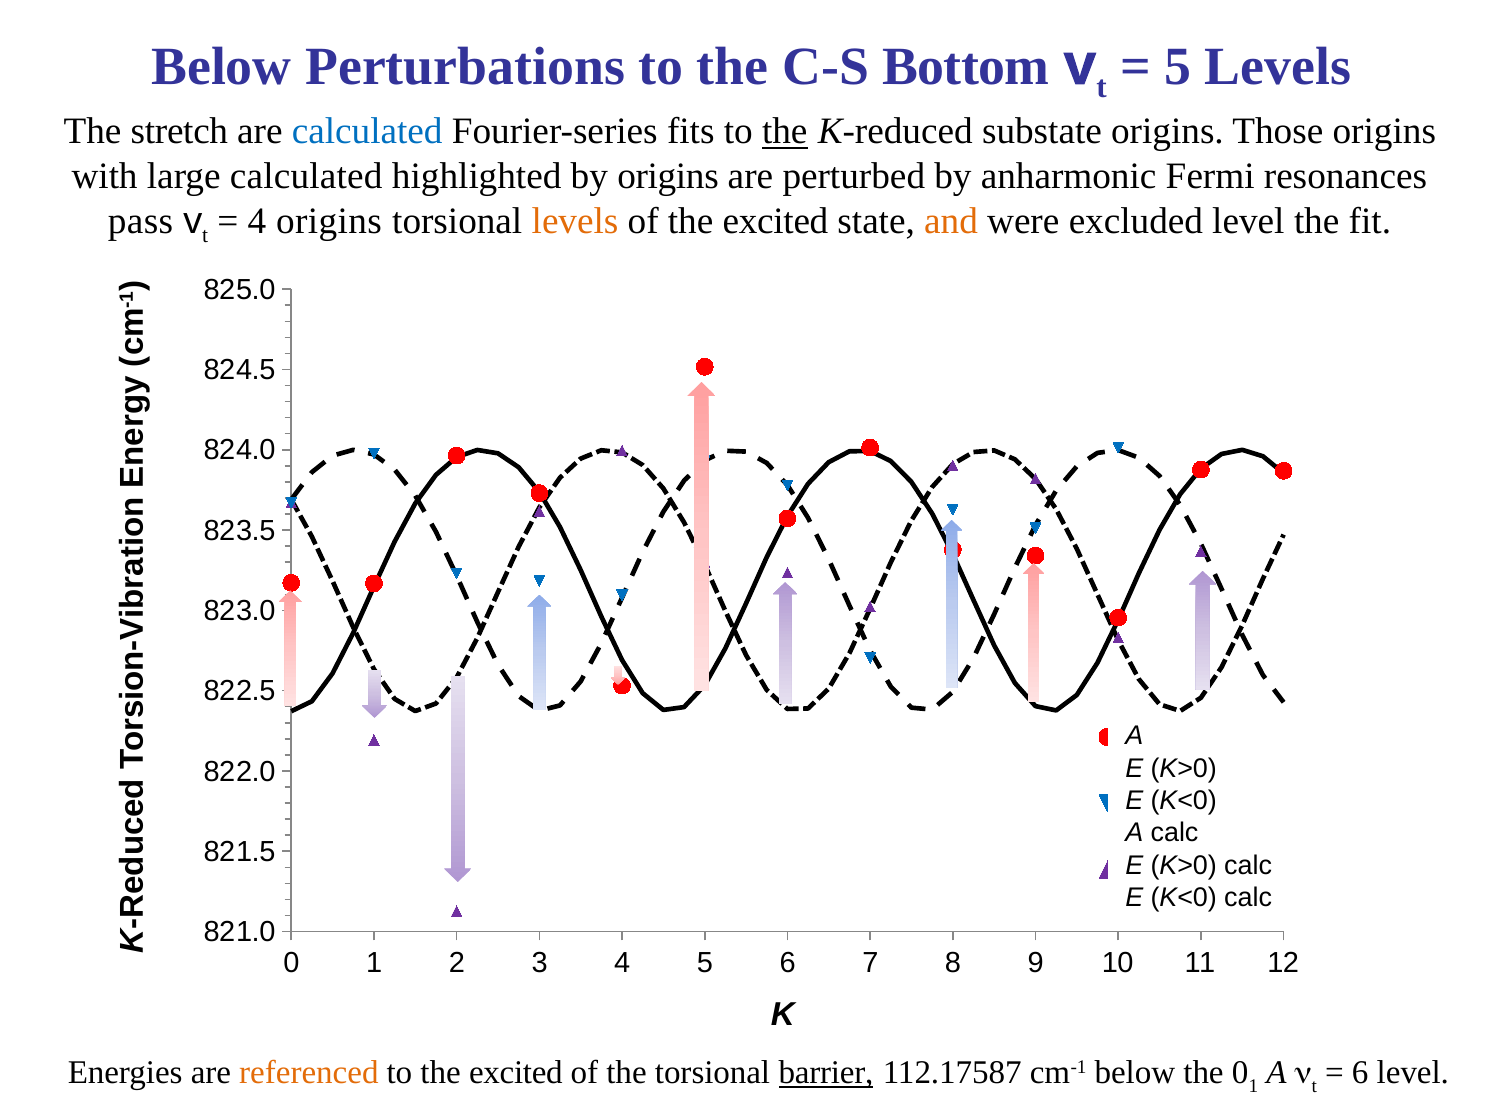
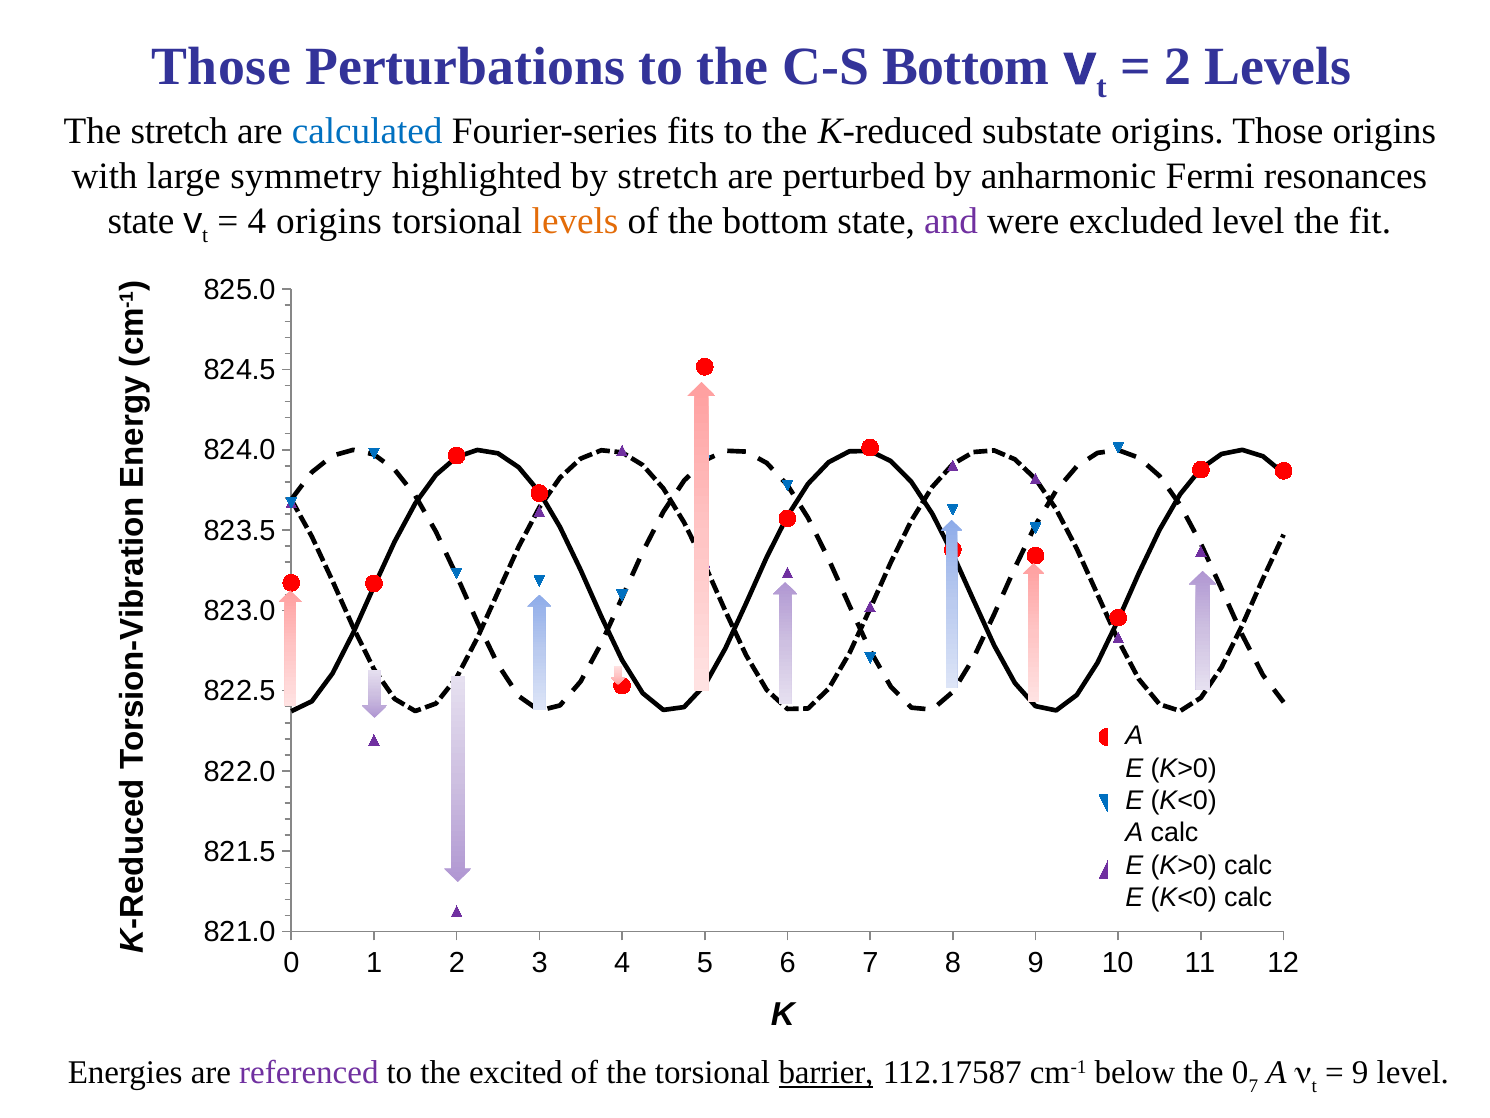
Below: Below -> Those (221, 67)
5: 5 -> 2 (1178, 67)
the underline: present -> none (785, 132)
large calculated: calculated -> symmetry (306, 176)
by origins: origins -> stretch (668, 176)
pass: pass -> state (141, 221)
of the excited: excited -> bottom (775, 221)
and colour: orange -> purple (951, 221)
referenced colour: orange -> purple (309, 1072)
the 0 1: 1 -> 7 (1253, 1085)
6: 6 -> 9 (1360, 1072)
